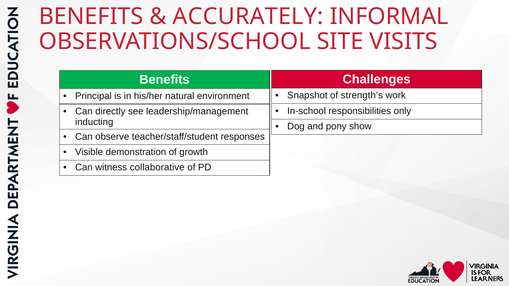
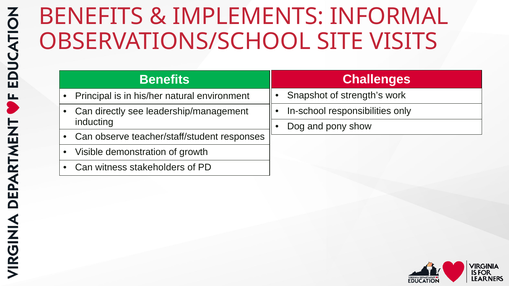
ACCURATELY: ACCURATELY -> IMPLEMENTS (248, 16)
collaborative: collaborative -> stakeholders (157, 168)
